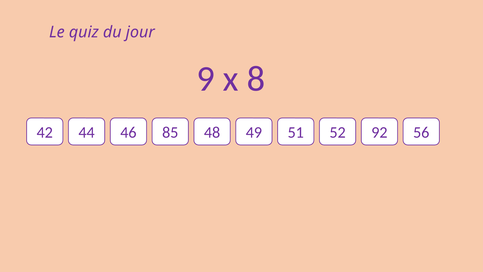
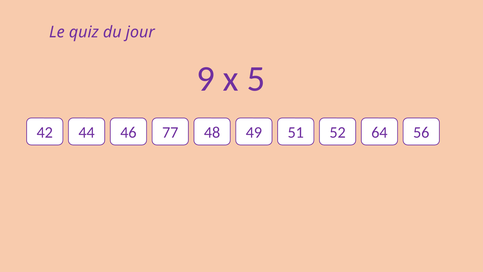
8: 8 -> 5 (256, 79)
85: 85 -> 77 (170, 132)
92: 92 -> 64 (379, 132)
